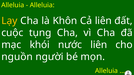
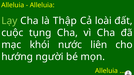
Lạy colour: yellow -> light green (9, 21)
Khôn: Khôn -> Thập (65, 21)
Cả liên: liên -> loài (103, 21)
nguồn: nguồn -> hướng (17, 57)
